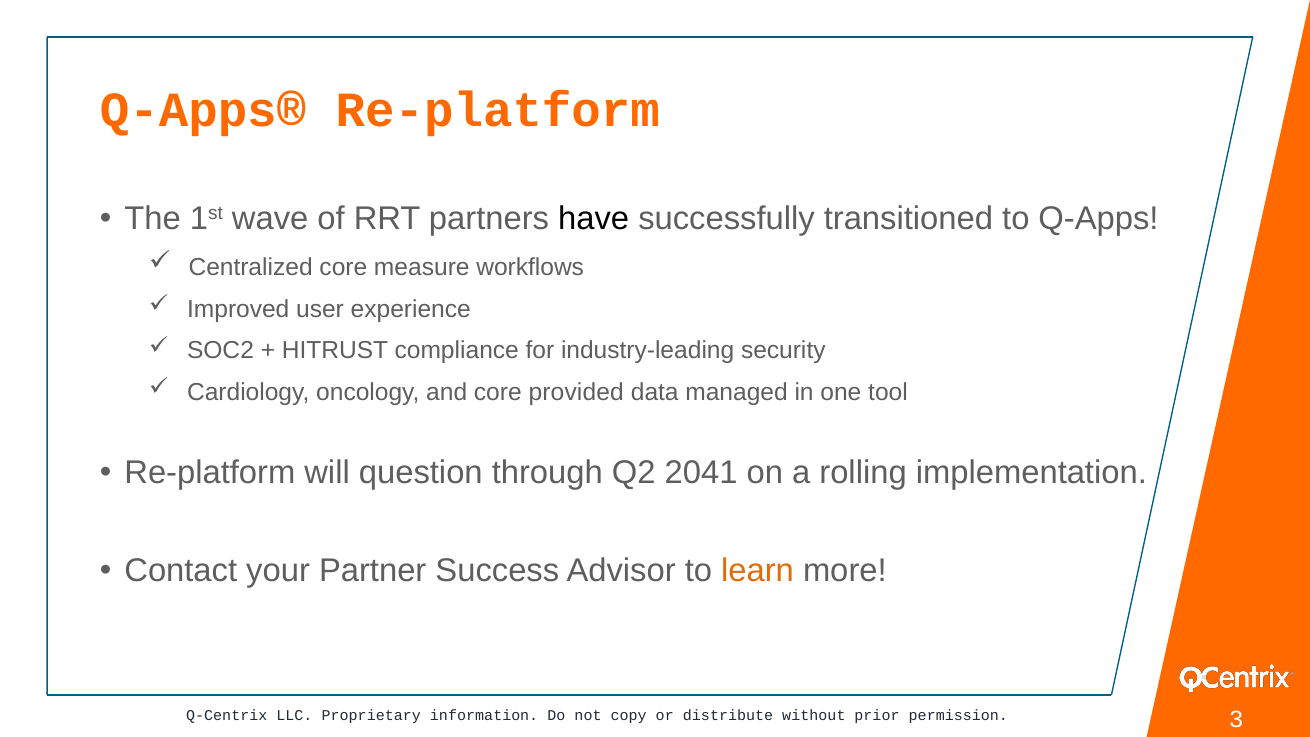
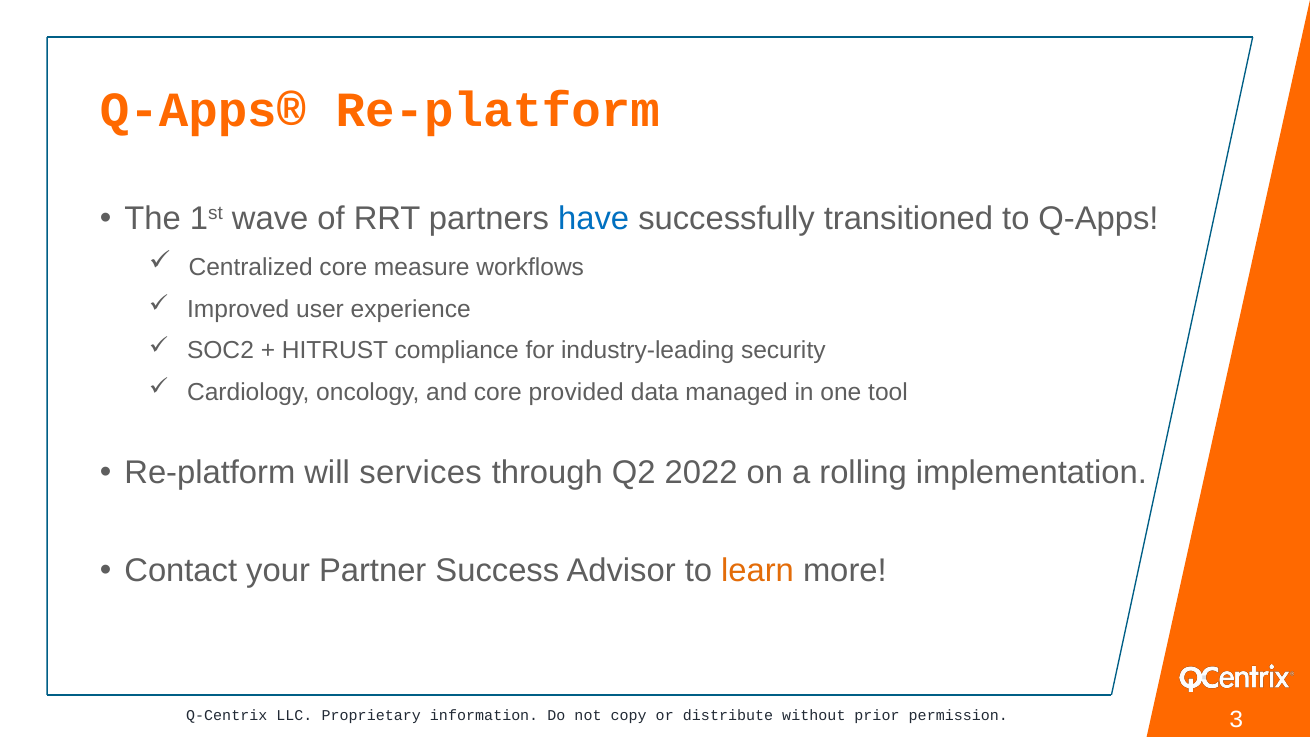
have colour: black -> blue (594, 219)
question: question -> services (421, 473)
2041: 2041 -> 2022 (701, 473)
